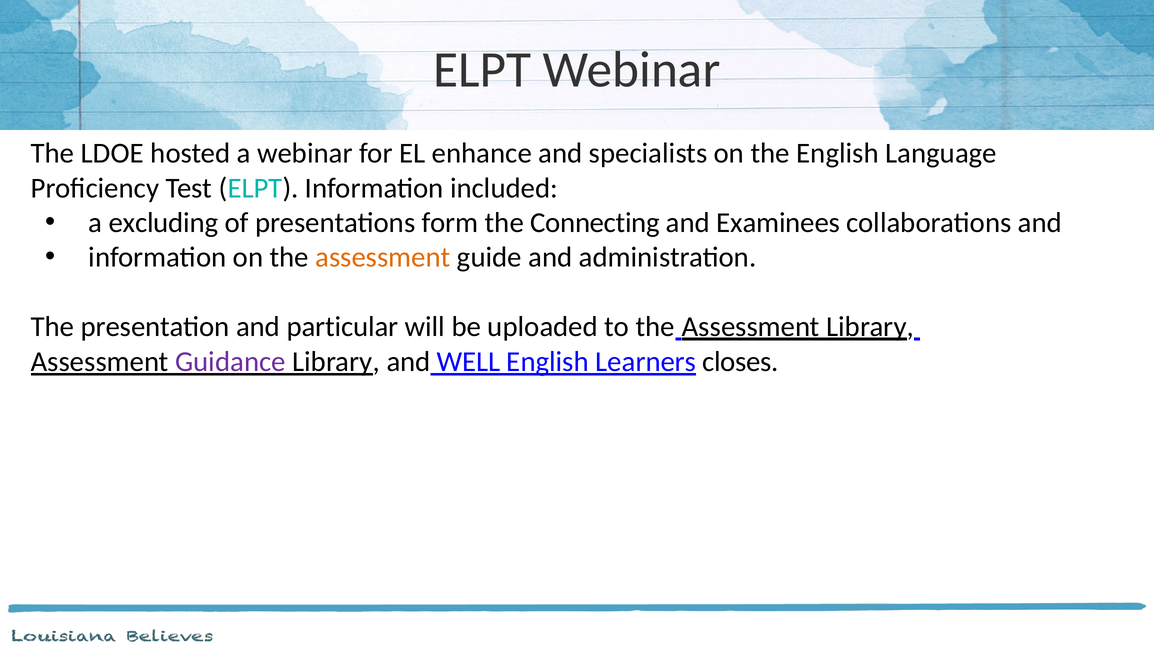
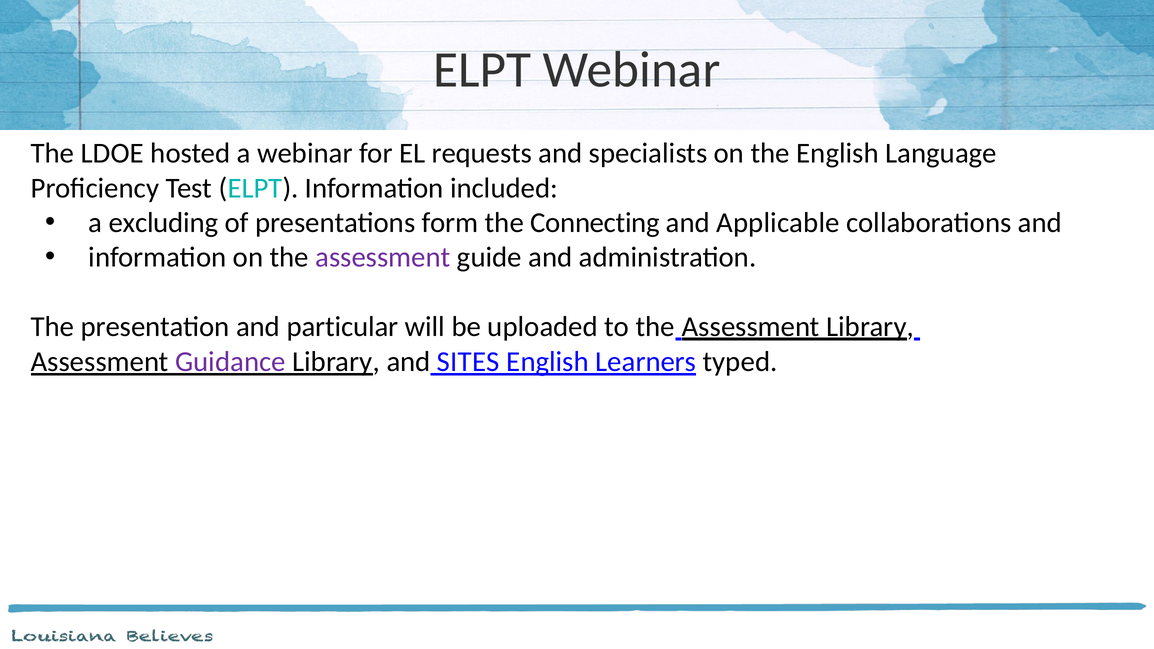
enhance: enhance -> requests (482, 153)
Examinees: Examinees -> Applicable (778, 223)
assessment colour: orange -> purple (383, 257)
WELL: WELL -> SITES (468, 362)
closes: closes -> typed (740, 362)
